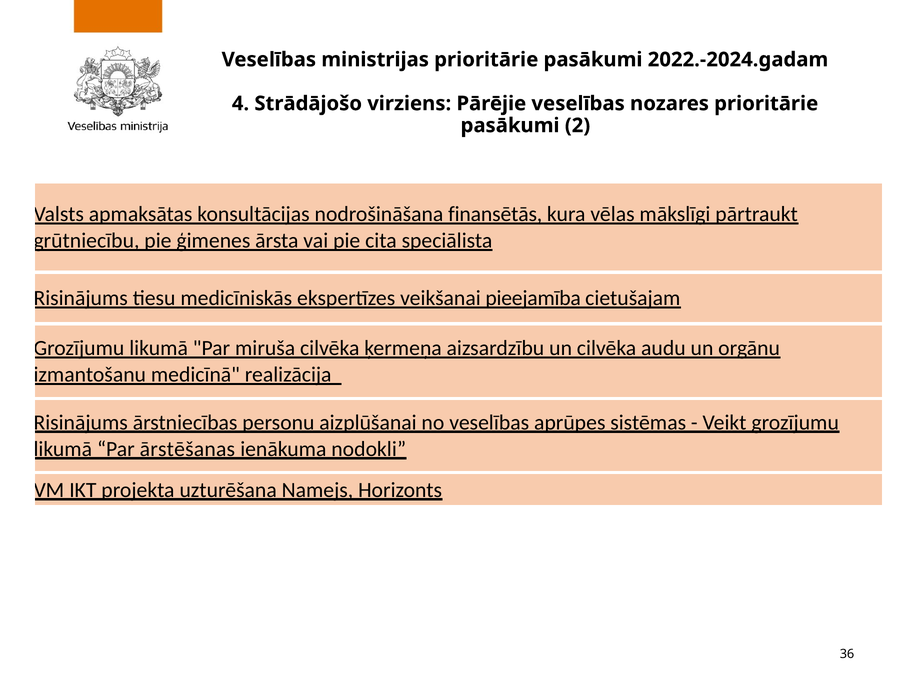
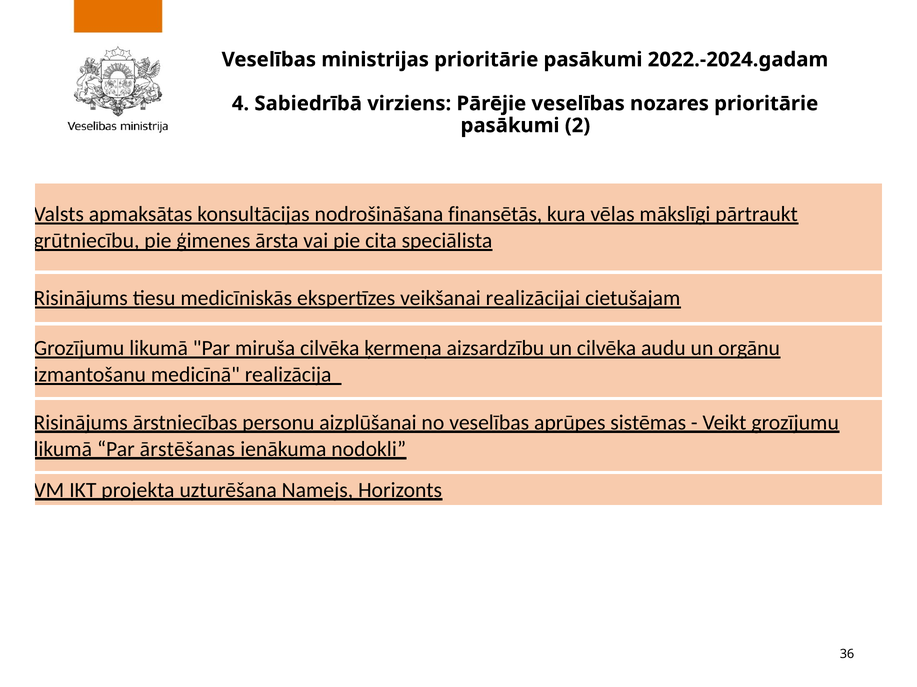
Strādājošo: Strādājošo -> Sabiedrībā (308, 104)
pieejamība: pieejamība -> realizācijai (533, 299)
